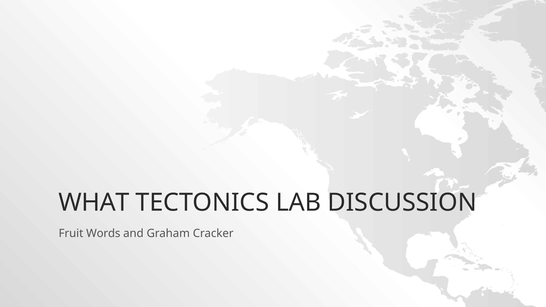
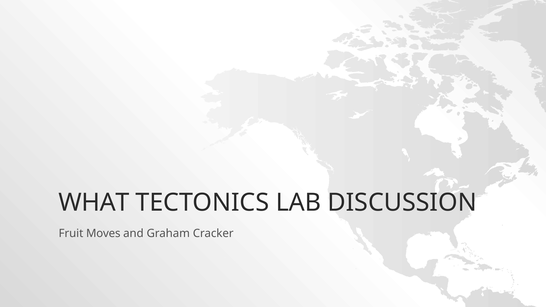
Words: Words -> Moves (103, 233)
